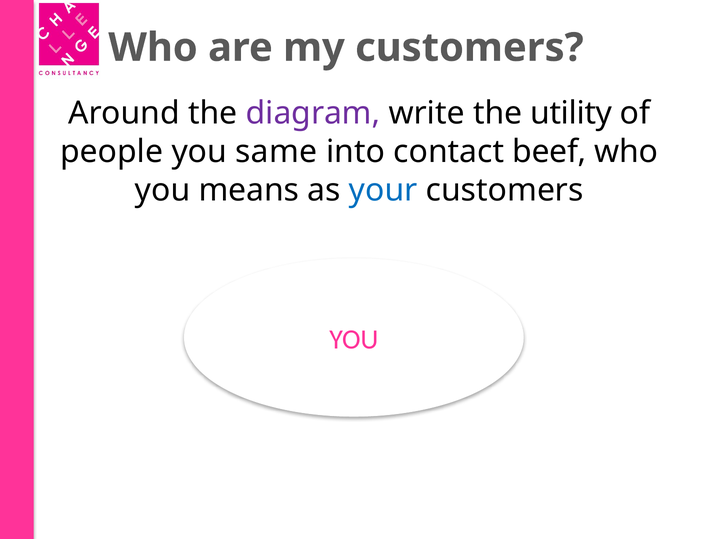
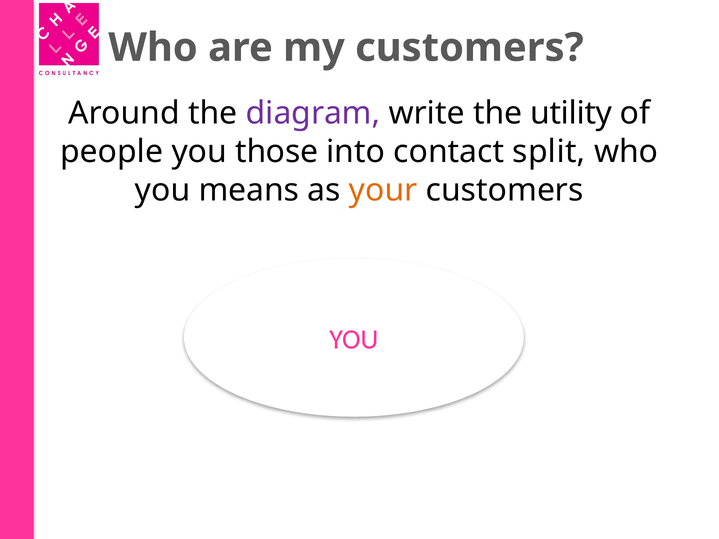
same: same -> those (277, 152)
beef: beef -> split (549, 152)
your colour: blue -> orange (383, 190)
